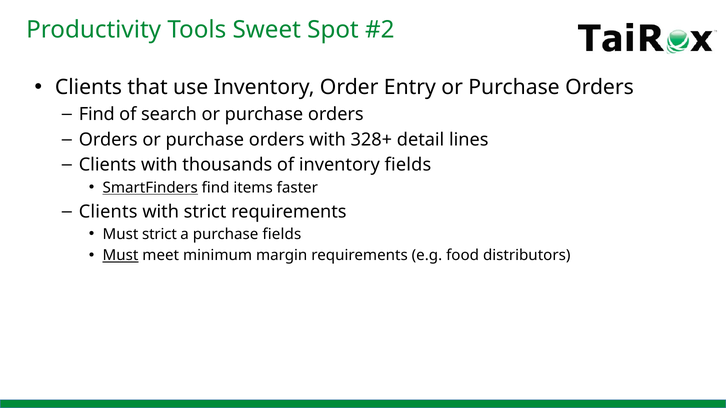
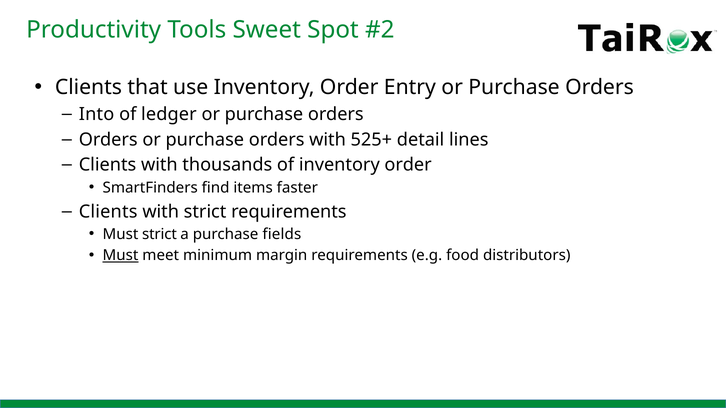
Find: Find -> Into (97, 114)
search: search -> ledger (169, 114)
328+: 328+ -> 525+ (371, 140)
of inventory fields: fields -> order (408, 165)
SmartFinders underline: present -> none (150, 188)
